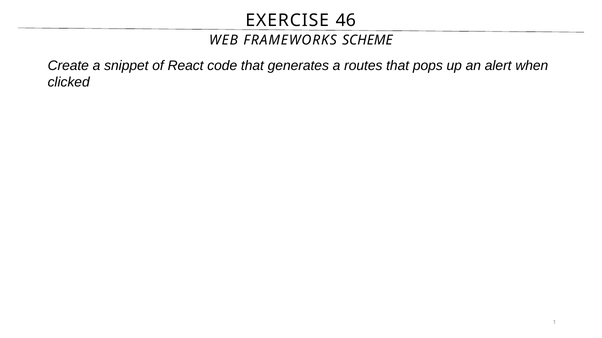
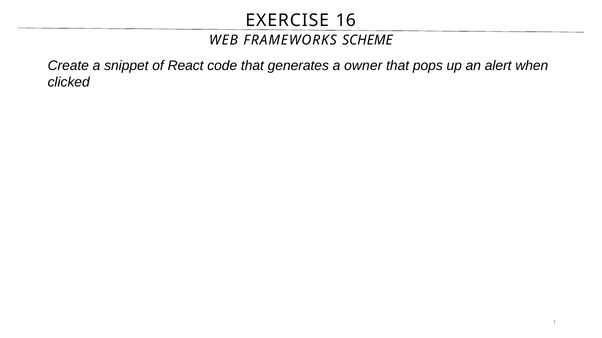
46: 46 -> 16 (346, 20)
routes: routes -> owner (363, 66)
